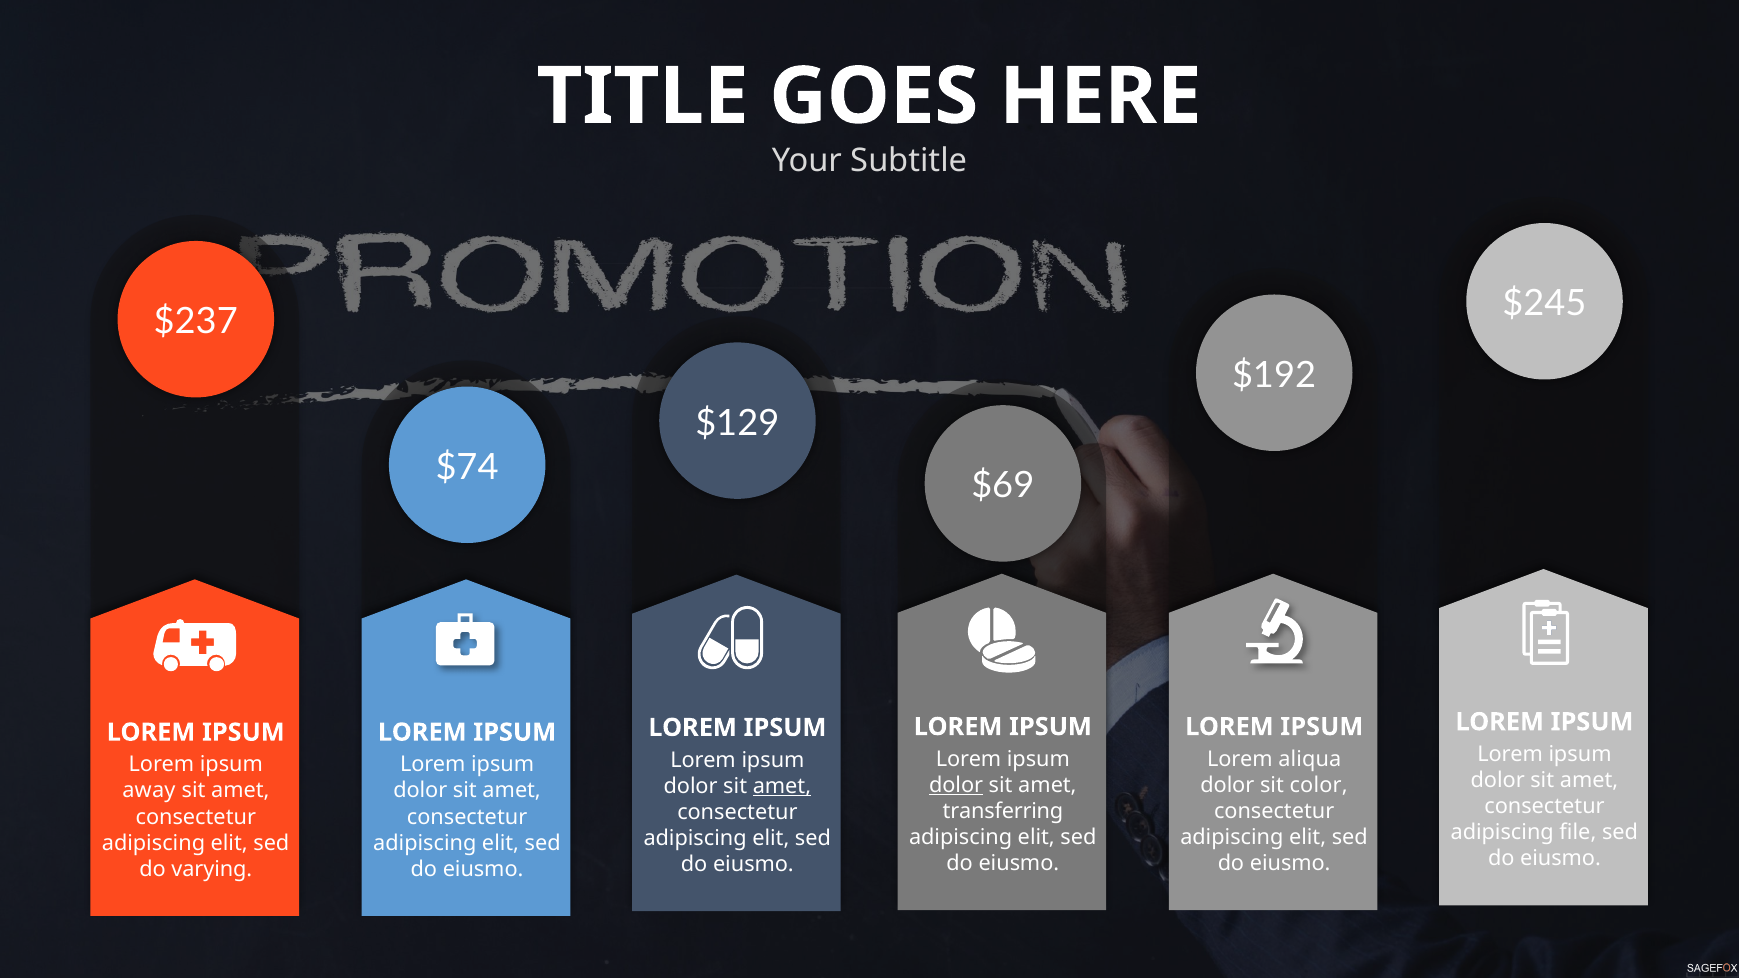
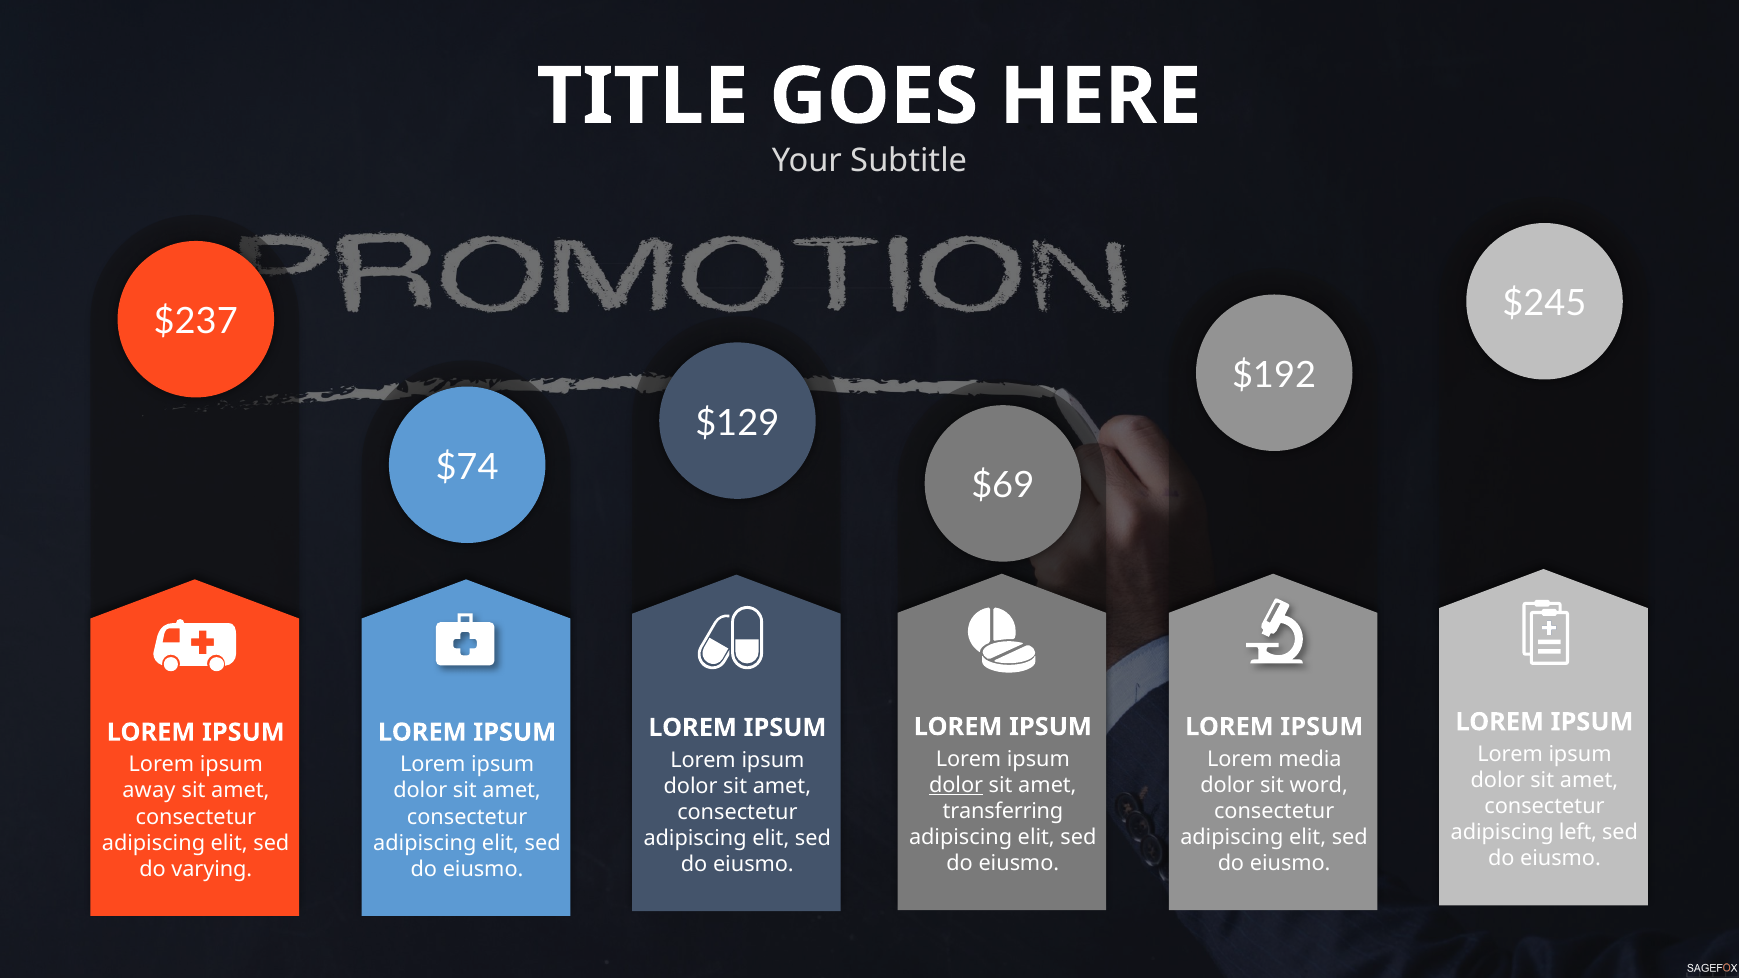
aliqua: aliqua -> media (1310, 759)
color: color -> word (1319, 785)
amet underline: present -> none (782, 786)
file: file -> left (1578, 833)
